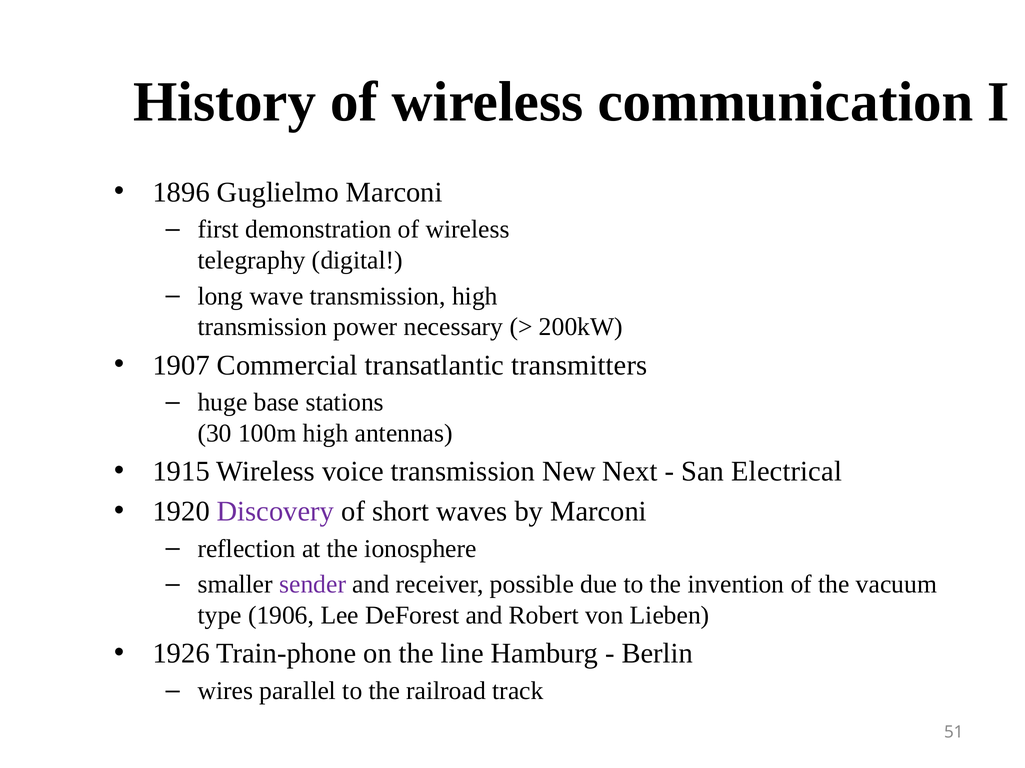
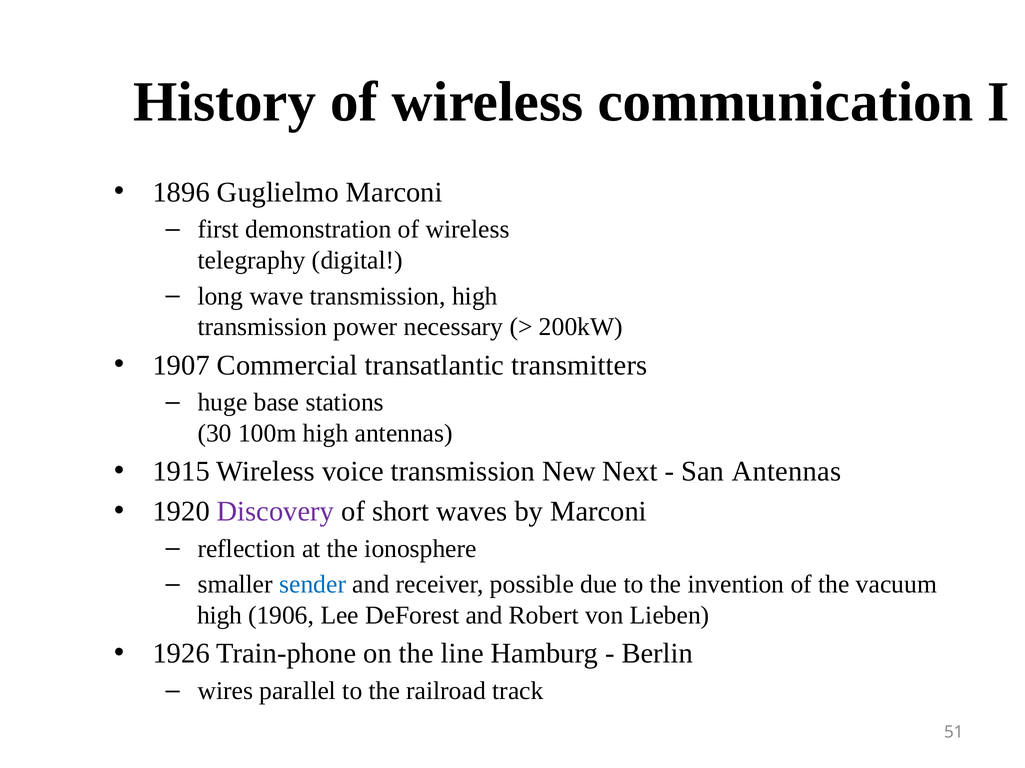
San Electrical: Electrical -> Antennas (787, 472)
sender colour: purple -> blue (313, 585)
type: type -> high (220, 616)
